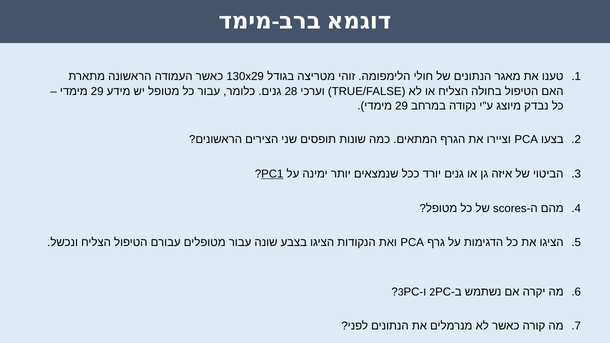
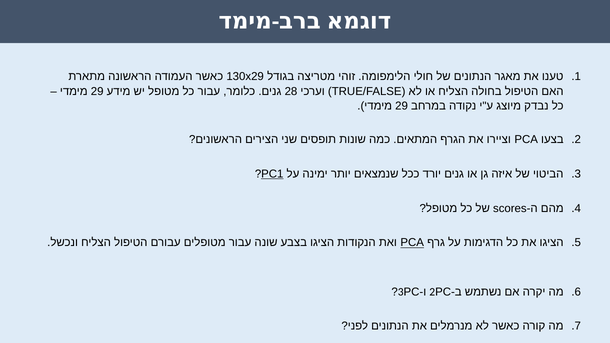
PCA underline: none -> present (412, 243)
